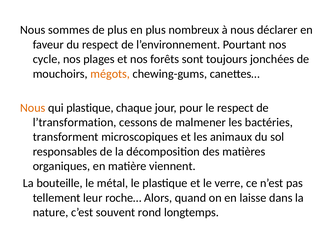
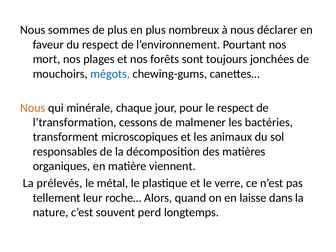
cycle: cycle -> mort (47, 59)
mégots colour: orange -> blue (110, 74)
qui plastique: plastique -> minérale (90, 108)
bouteille: bouteille -> prélevés (60, 183)
rond: rond -> perd (150, 212)
